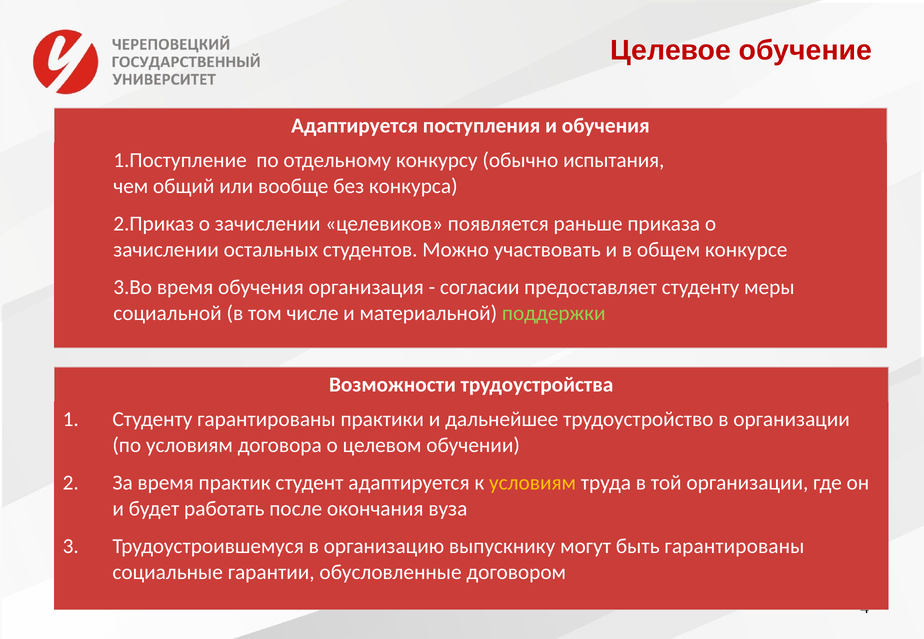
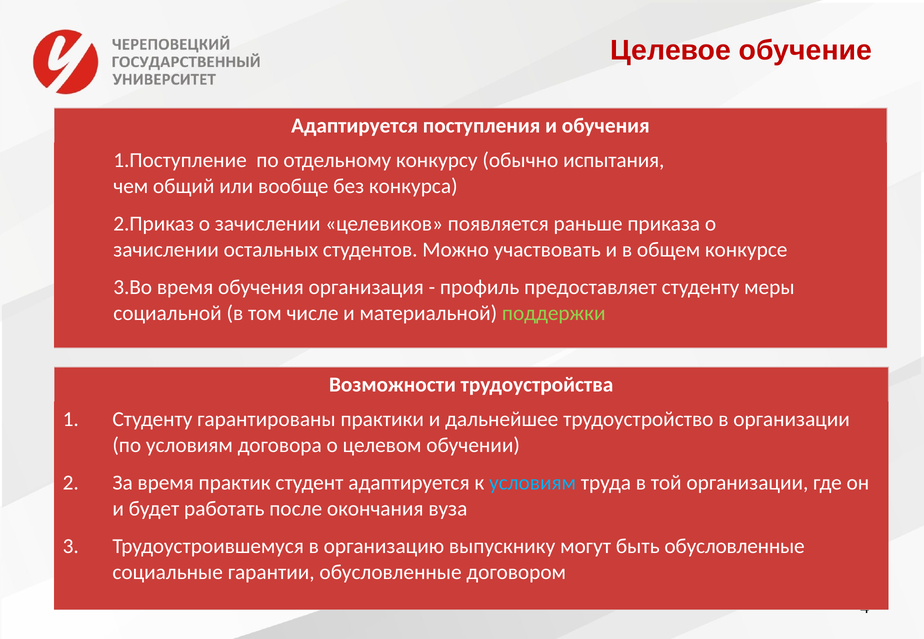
согласии: согласии -> профиль (480, 288)
условиям colour: yellow -> light blue (533, 483)
быть гарантированы: гарантированы -> обусловленные (735, 547)
